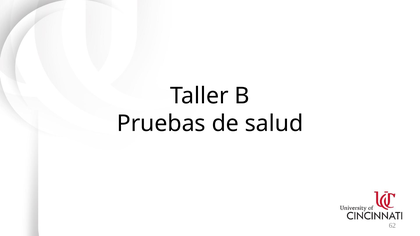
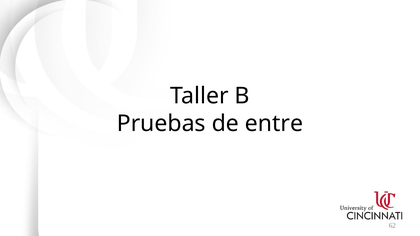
salud: salud -> entre (274, 124)
